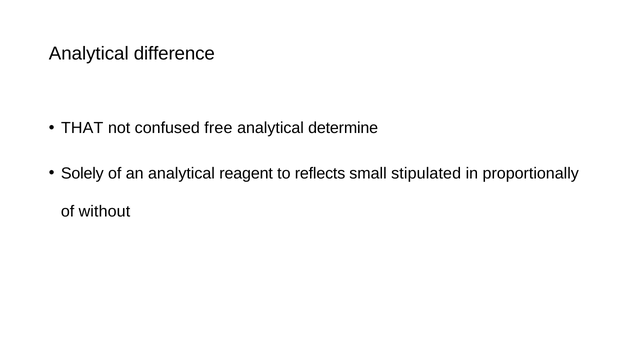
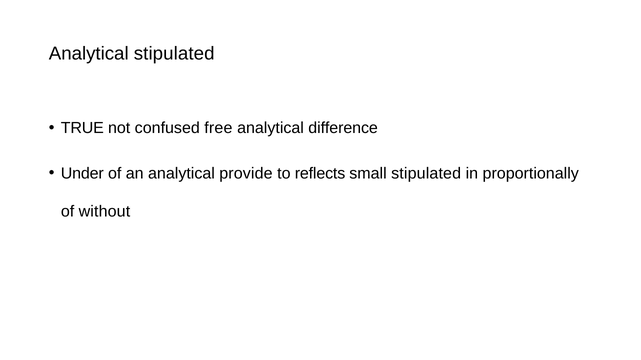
Analytical difference: difference -> stipulated (174, 54)
THAT: THAT -> TRUE (82, 128)
determine: determine -> difference (343, 128)
Solely: Solely -> Under (82, 173)
reagent: reagent -> provide (246, 173)
